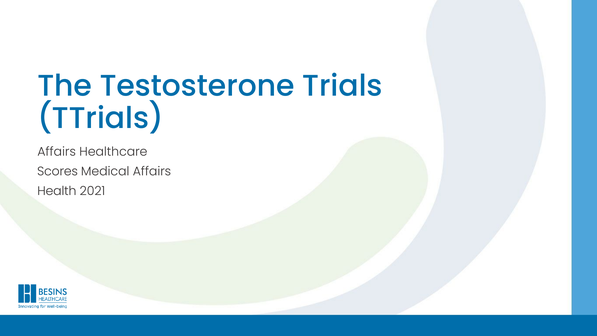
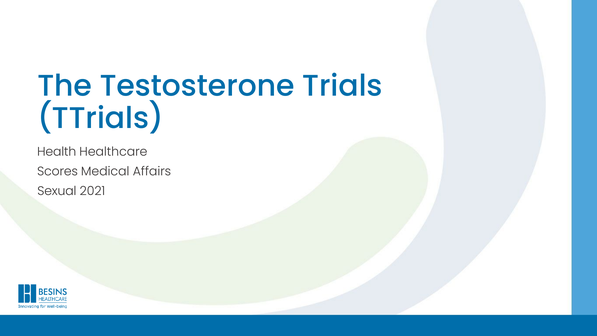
Affairs: Affairs -> Health (57, 152)
Health: Health -> Sexual (57, 191)
